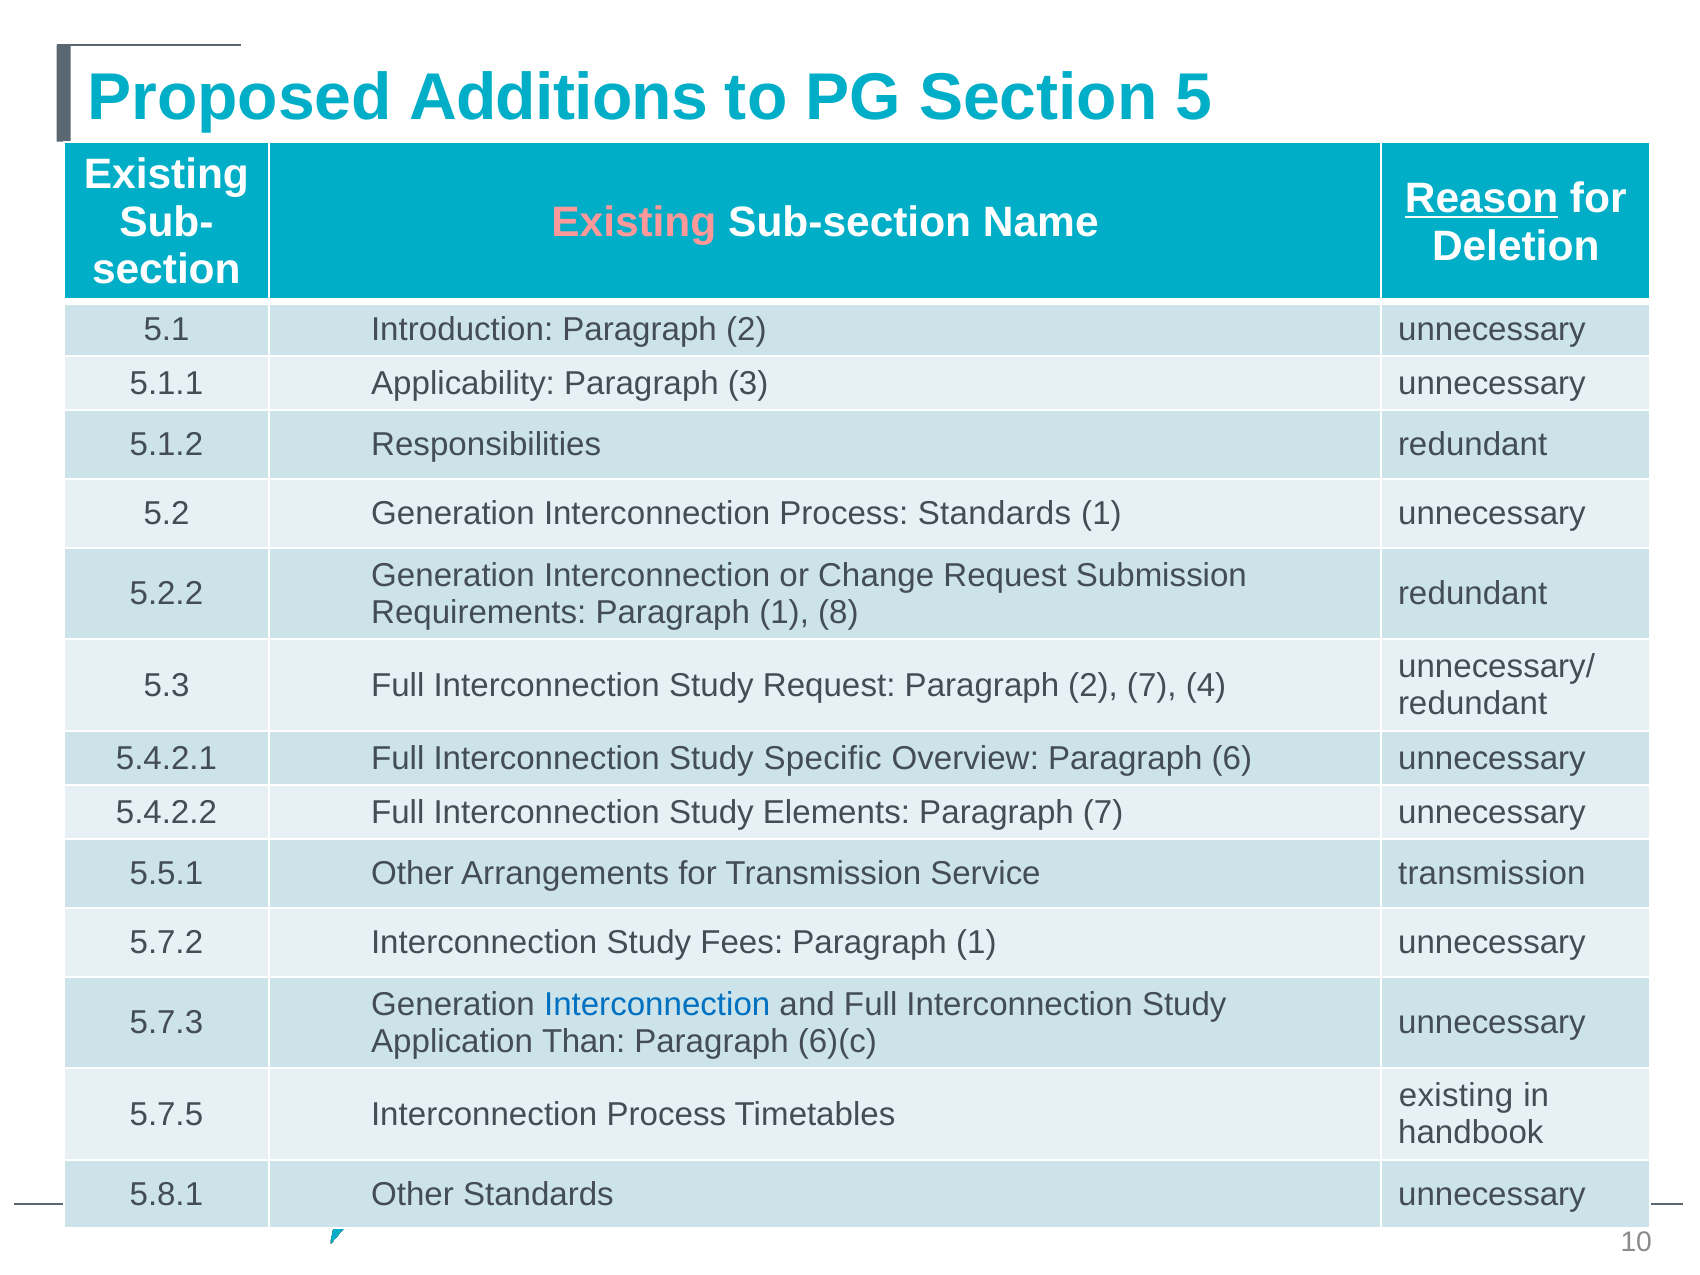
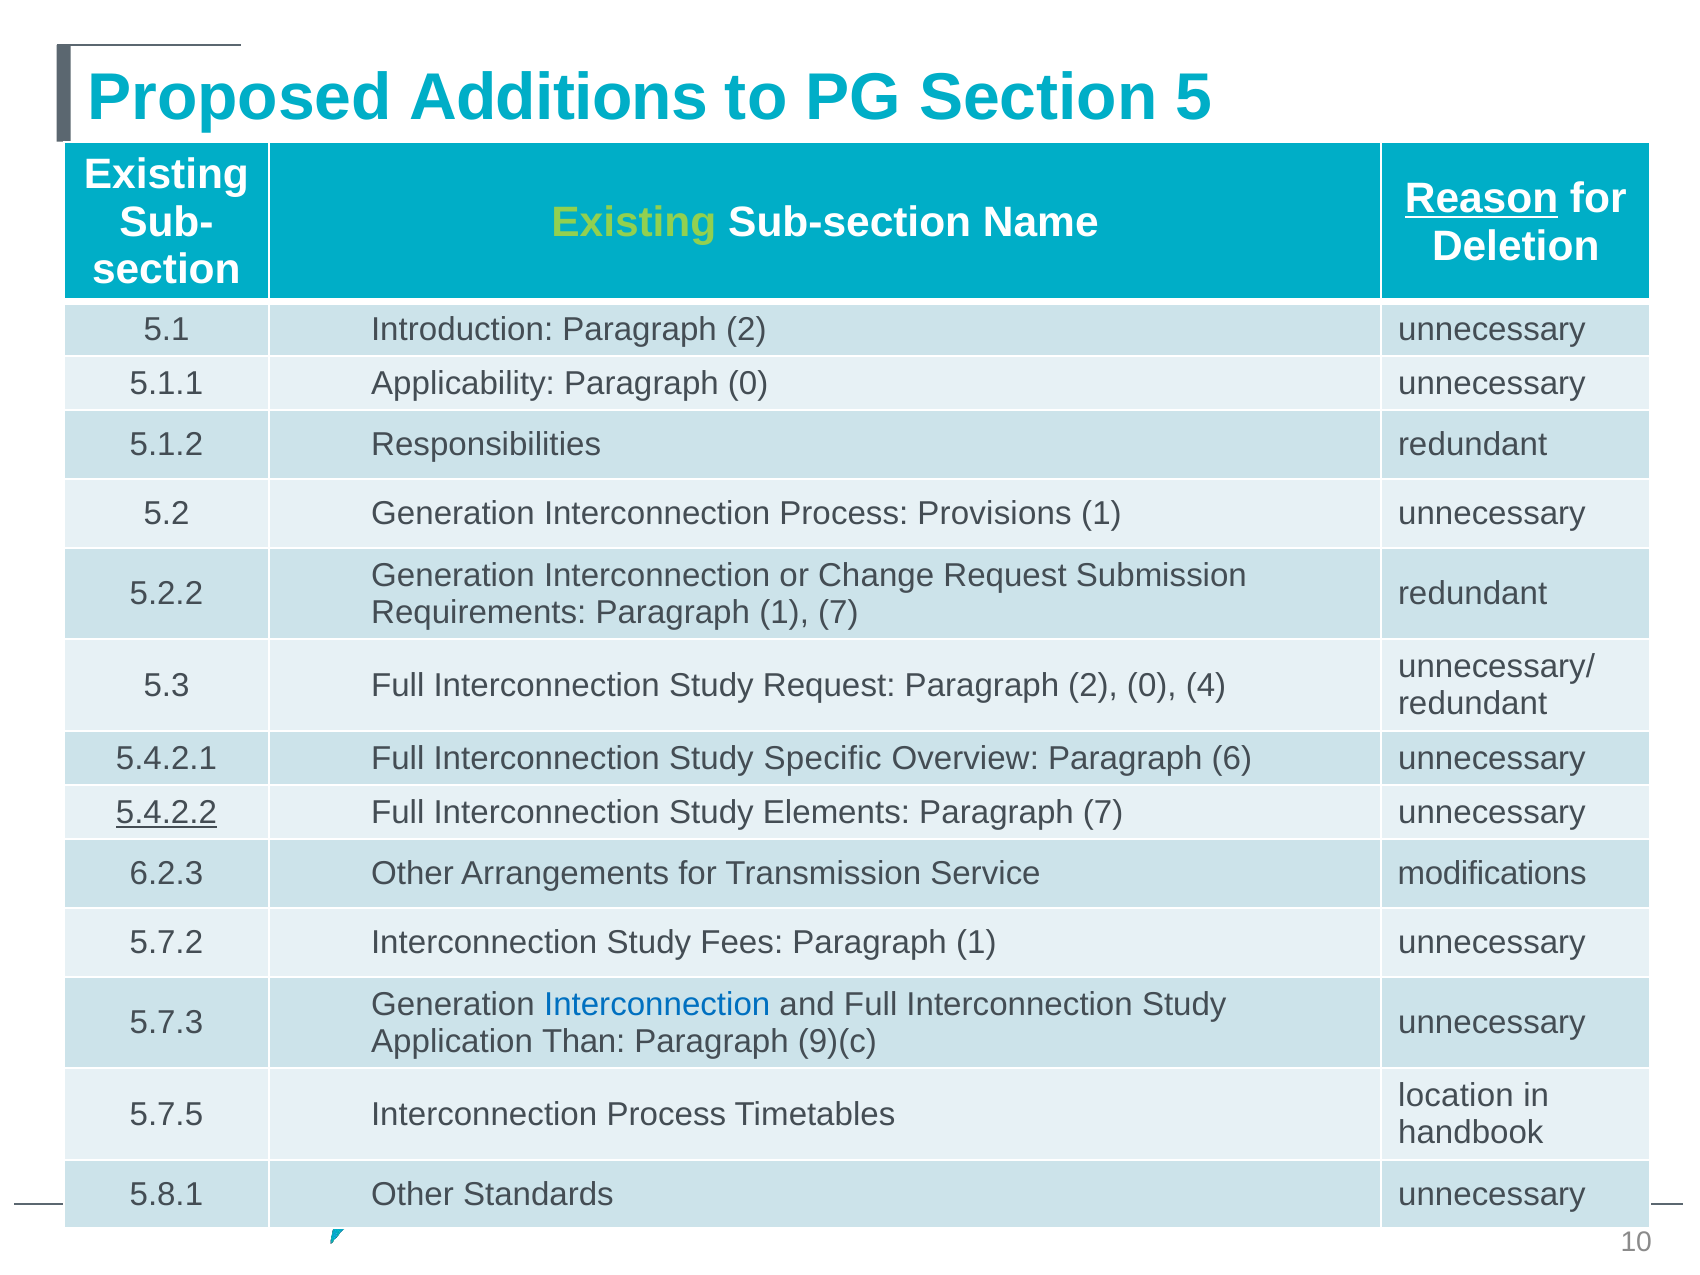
Existing colour: pink -> light green (634, 222)
Paragraph 3: 3 -> 0 (748, 383)
Process Standards: Standards -> Provisions (995, 514)
1 8: 8 -> 7 (838, 613)
2 7: 7 -> 0 (1152, 685)
5.4.2.2 underline: none -> present (166, 812)
5.5.1: 5.5.1 -> 6.2.3 (166, 874)
Service transmission: transmission -> modifications (1492, 874)
6)(c: 6)(c -> 9)(c (837, 1042)
existing: existing -> location (1456, 1096)
